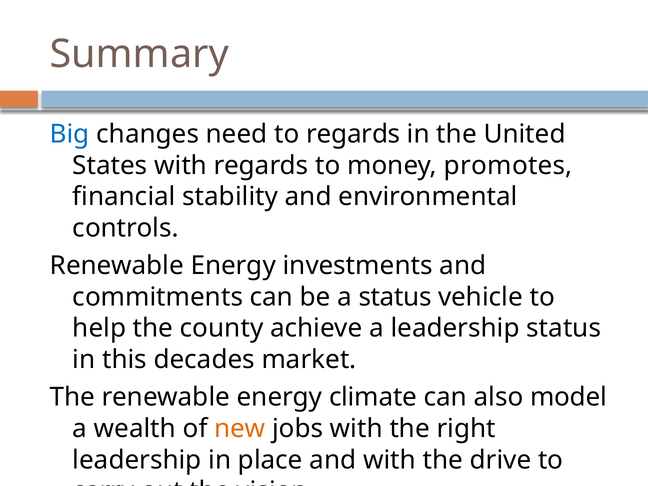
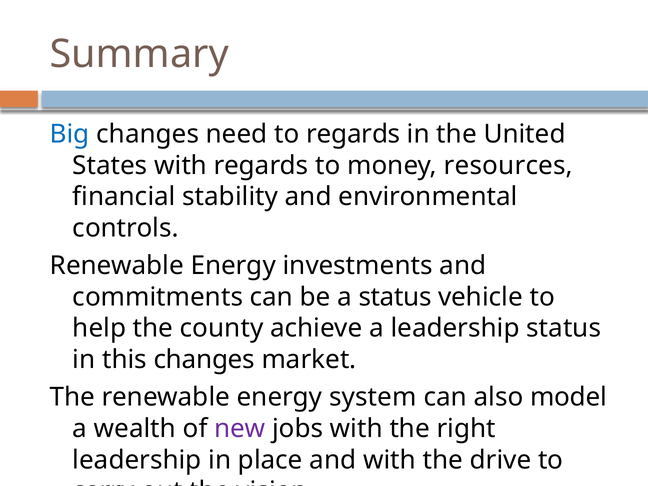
promotes: promotes -> resources (508, 165)
this decades: decades -> changes (204, 360)
climate: climate -> system (373, 397)
new colour: orange -> purple (240, 429)
